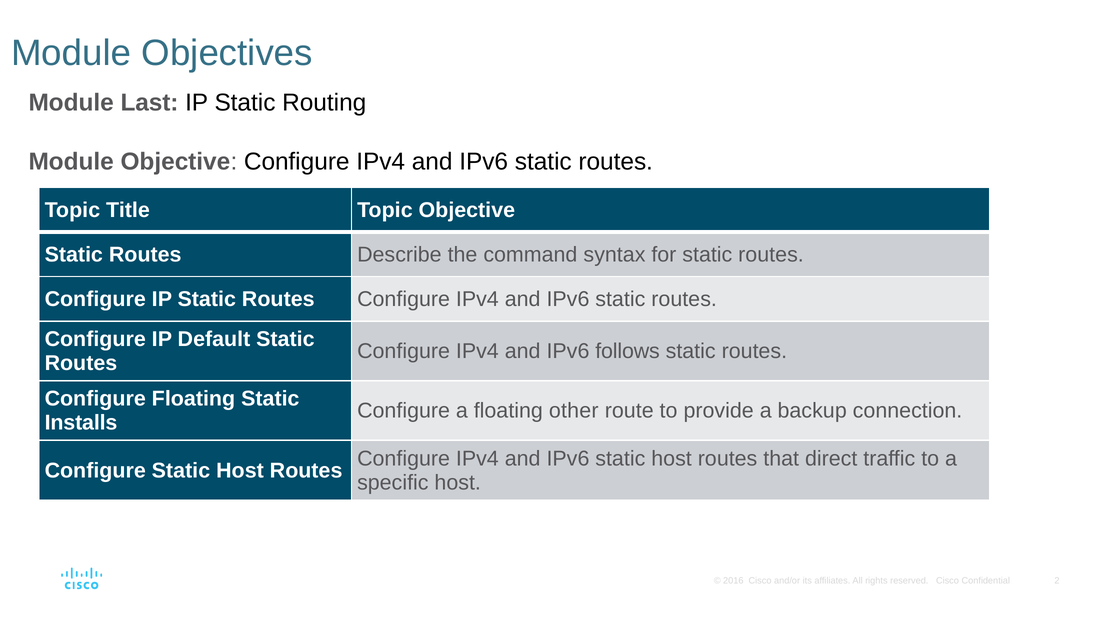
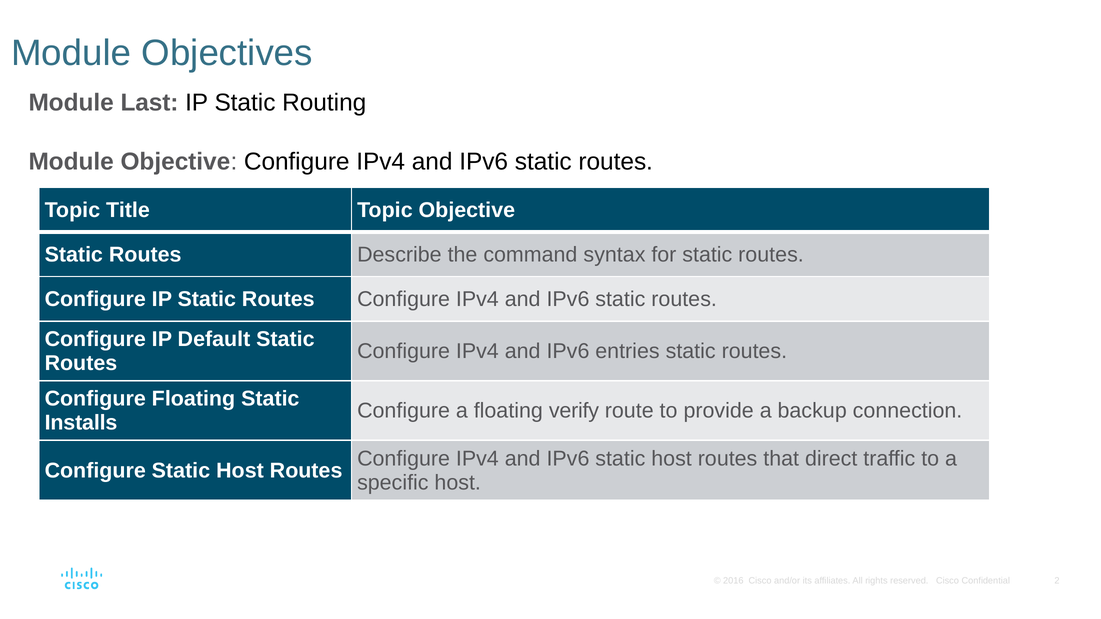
follows: follows -> entries (627, 352)
other: other -> verify (574, 411)
